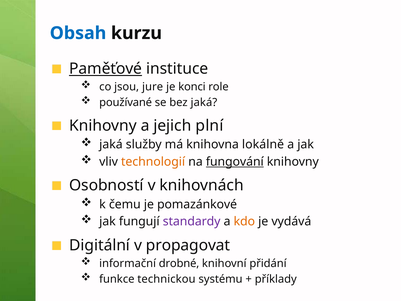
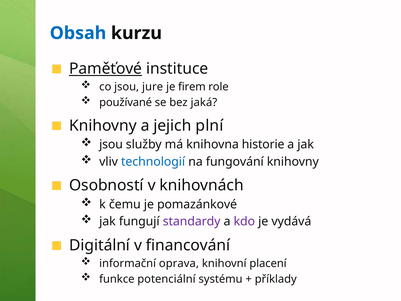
konci: konci -> firem (192, 87)
jaká: jaká -> jsou (111, 144)
lokálně: lokálně -> historie (263, 144)
technologií colour: orange -> blue (153, 162)
fungování underline: present -> none (235, 162)
kdo colour: orange -> purple (244, 221)
propagovat: propagovat -> financování (188, 245)
drobné: drobné -> oprava (179, 263)
přidání: přidání -> placení (268, 263)
technickou: technickou -> potenciální (166, 279)
